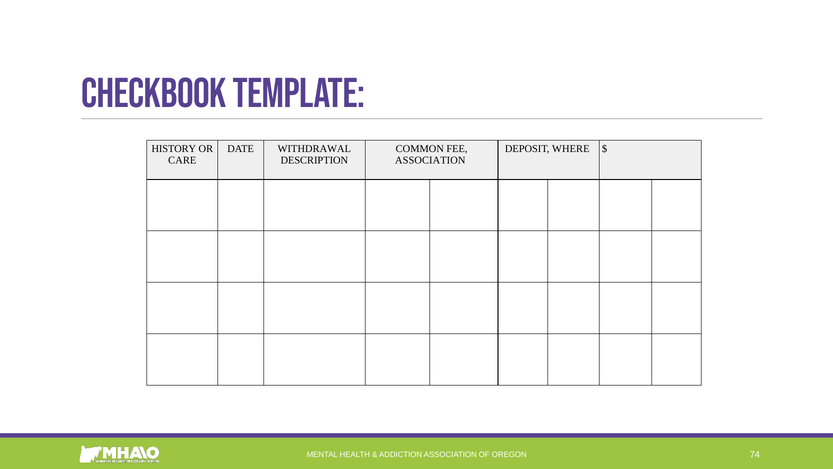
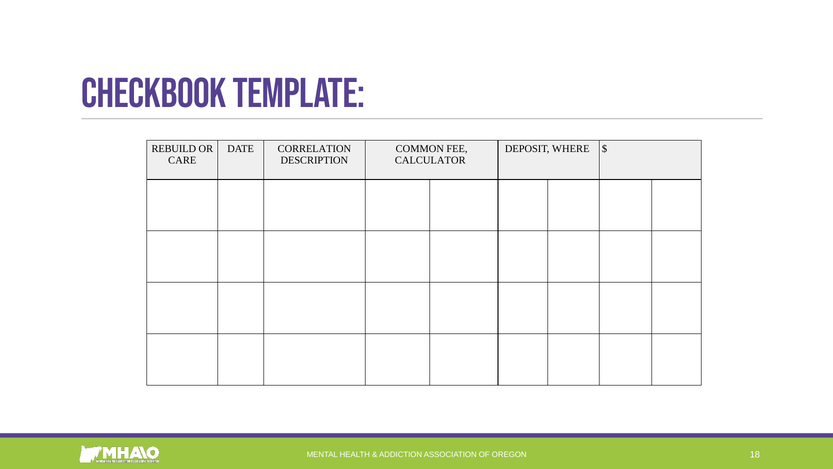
HISTORY: HISTORY -> REBUILD (174, 149)
WITHDRAWAL: WITHDRAWAL -> CORRELATION (314, 149)
ASSOCIATION: ASSOCIATION -> CALCULATOR (430, 160)
74: 74 -> 18 (755, 454)
